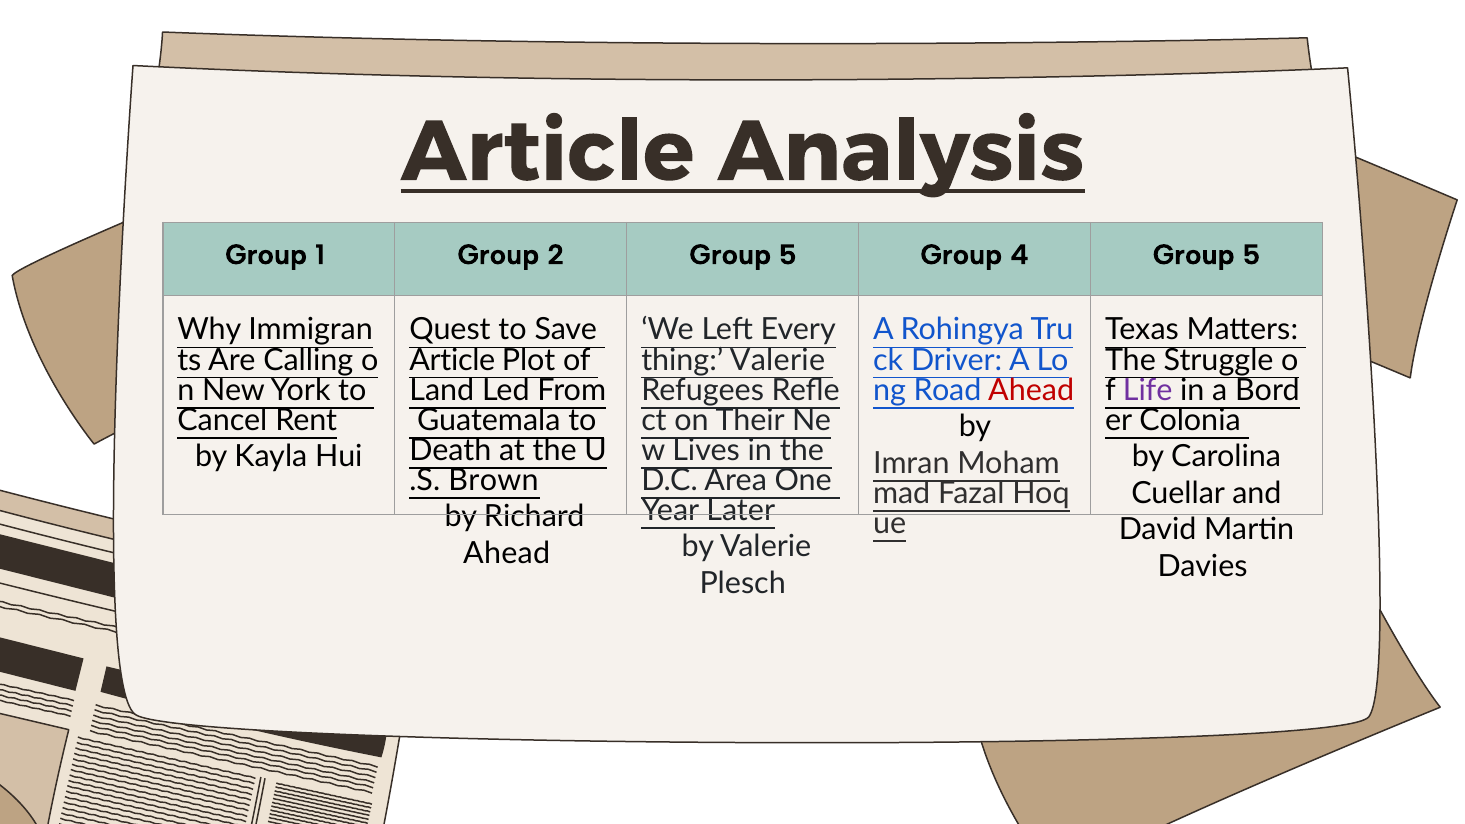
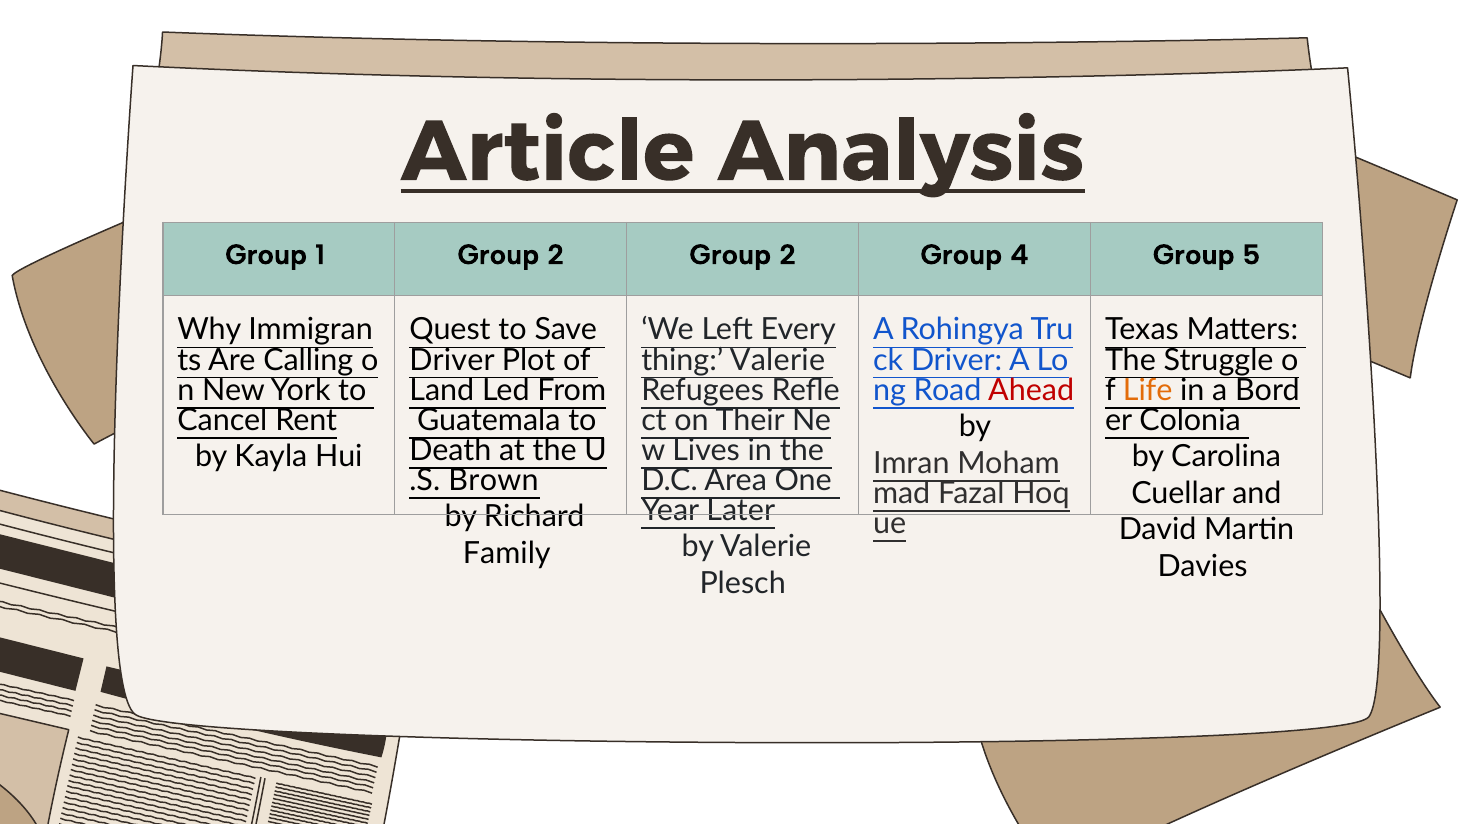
2 Group 5: 5 -> 2 (788, 255)
Article: Article -> Driver (452, 360)
Life colour: purple -> orange (1148, 390)
Ahead: Ahead -> Family (507, 553)
